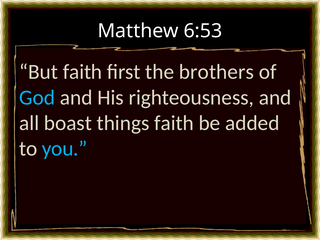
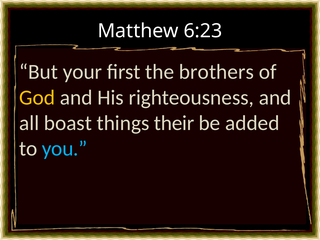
6:53: 6:53 -> 6:23 (203, 31)
But faith: faith -> your (82, 72)
God colour: light blue -> yellow (37, 97)
things faith: faith -> their (174, 123)
